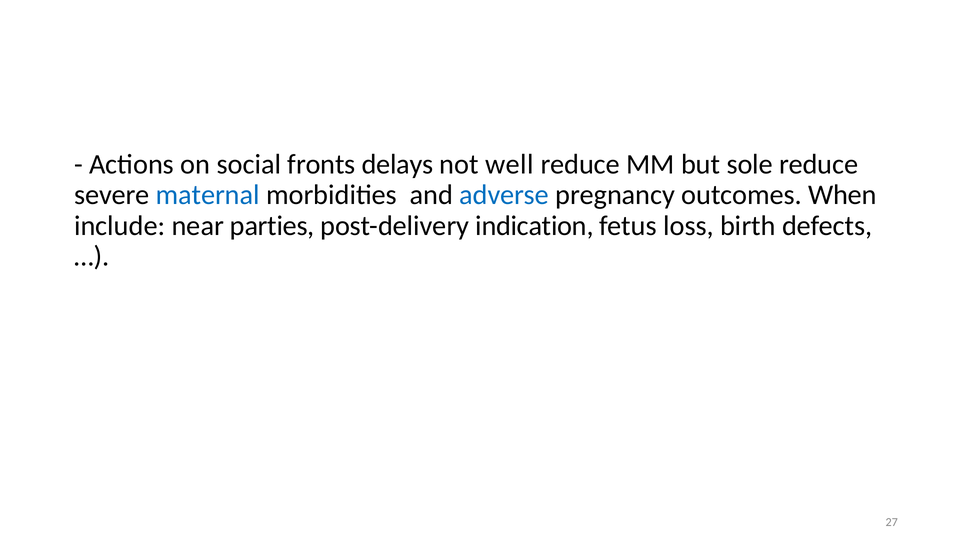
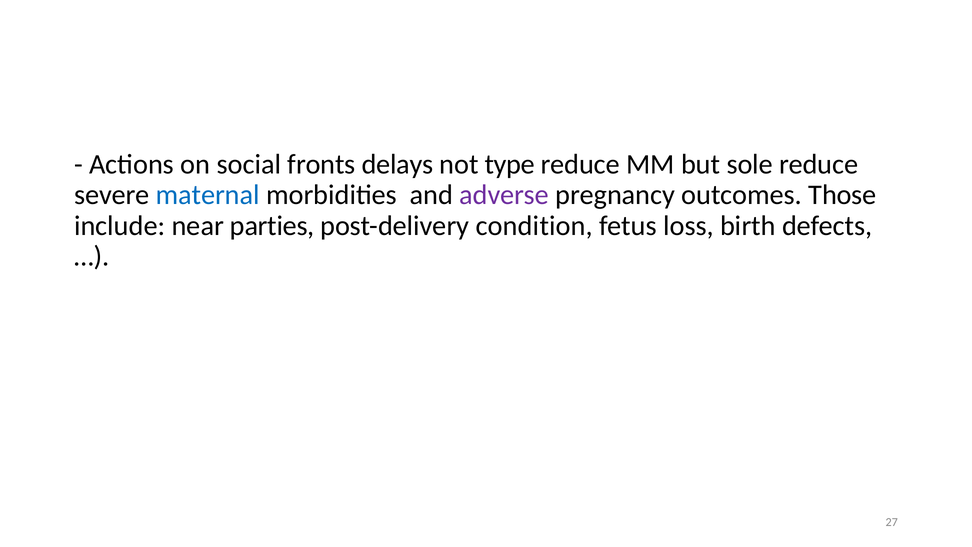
well: well -> type (510, 164)
adverse colour: blue -> purple (504, 195)
When: When -> Those (842, 195)
indication: indication -> condition (534, 226)
